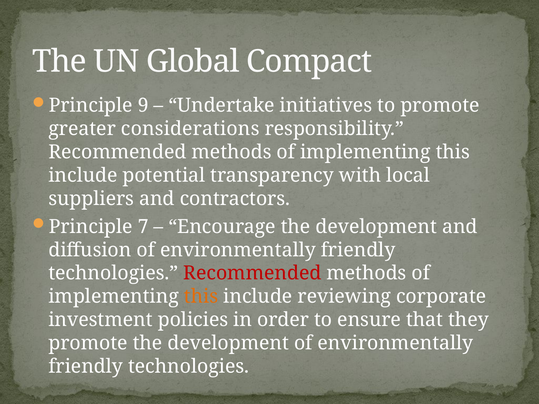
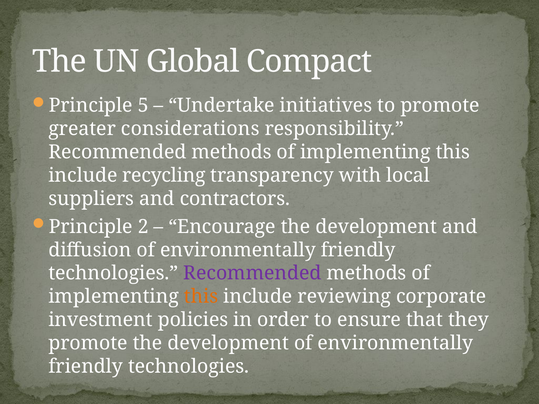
9: 9 -> 5 (143, 106)
potential: potential -> recycling (164, 176)
7: 7 -> 2 (143, 227)
Recommended colour: red -> purple (252, 273)
